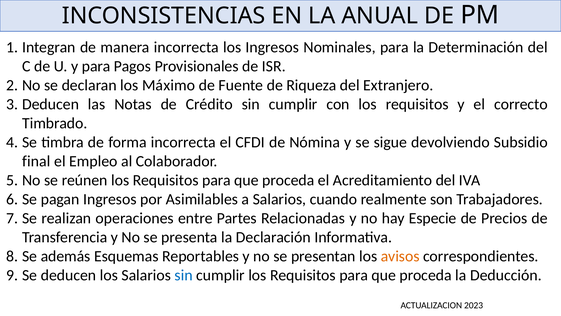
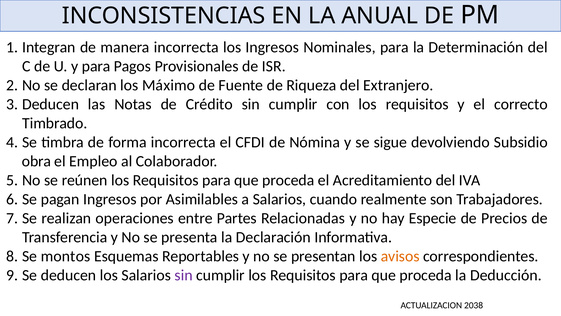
final: final -> obra (36, 161)
además: además -> montos (66, 256)
sin colour: blue -> purple (184, 275)
2023: 2023 -> 2038 (474, 305)
